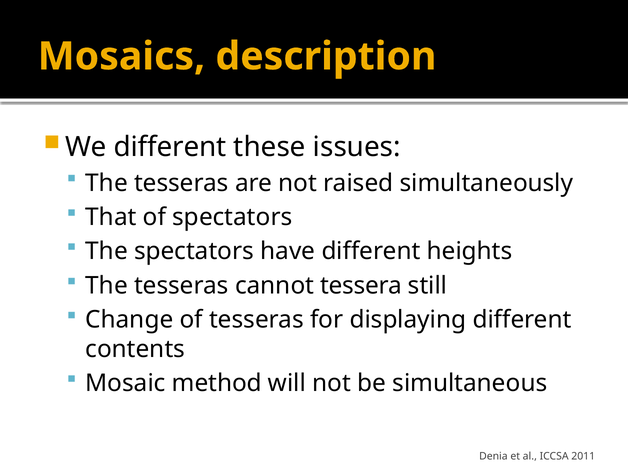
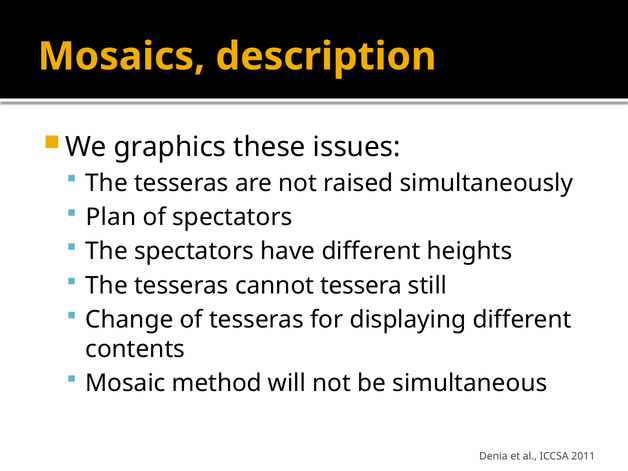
We different: different -> graphics (170, 147)
That: That -> Plan (111, 217)
